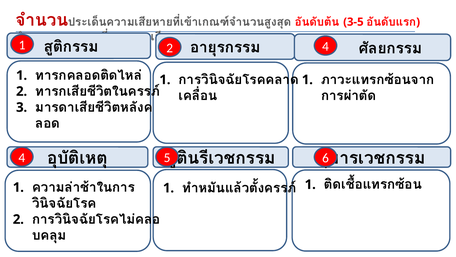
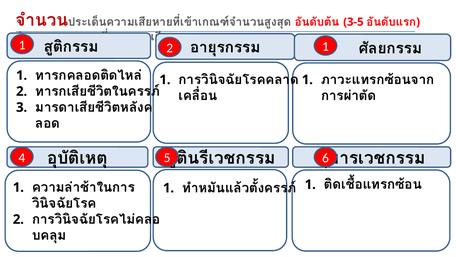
2 4: 4 -> 1 (326, 46)
